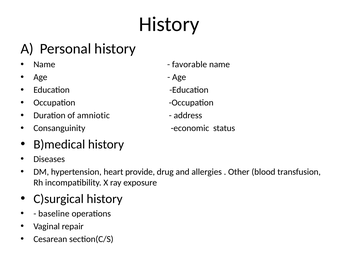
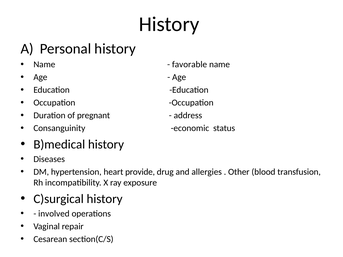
amniotic: amniotic -> pregnant (94, 116)
baseline: baseline -> involved (54, 214)
